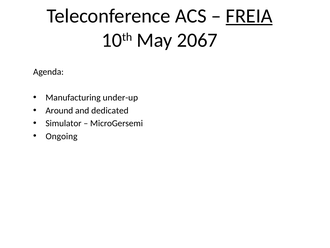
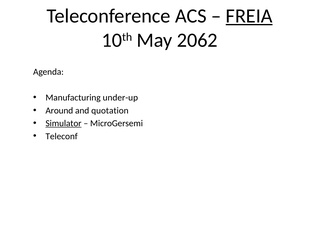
2067: 2067 -> 2062 (197, 40)
dedicated: dedicated -> quotation (110, 110)
Simulator underline: none -> present (64, 123)
Ongoing: Ongoing -> Teleconf (62, 136)
